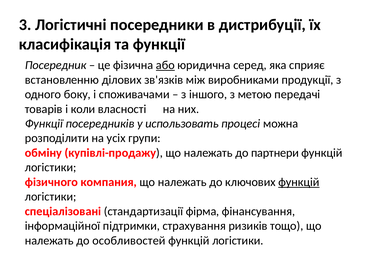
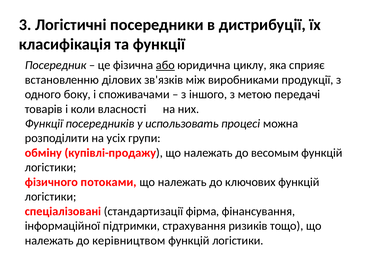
серед: серед -> циклу (250, 65)
партнери: партнери -> весомым (275, 153)
компания: компания -> потоками (109, 182)
функцій underline: present -> none (299, 182)
особливостей: особливостей -> керівництвом (129, 240)
